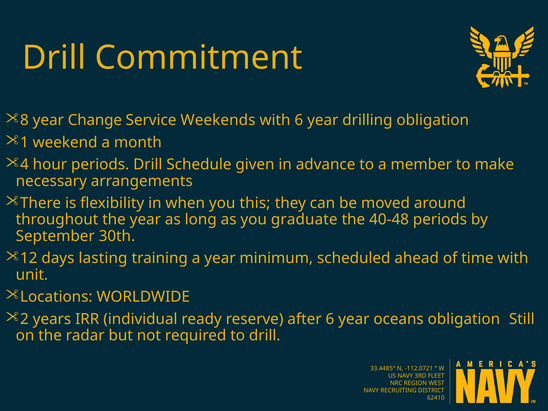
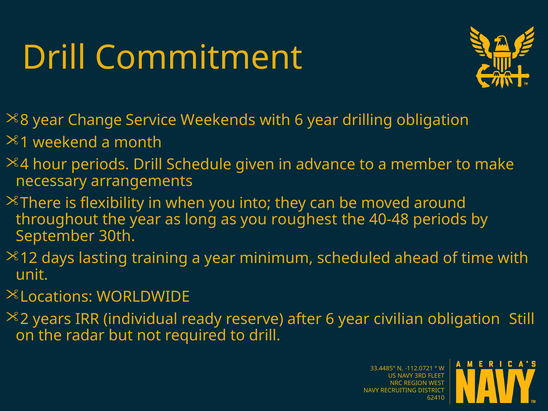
this: this -> into (255, 203)
graduate: graduate -> roughest (304, 220)
oceans: oceans -> civilian (398, 319)
